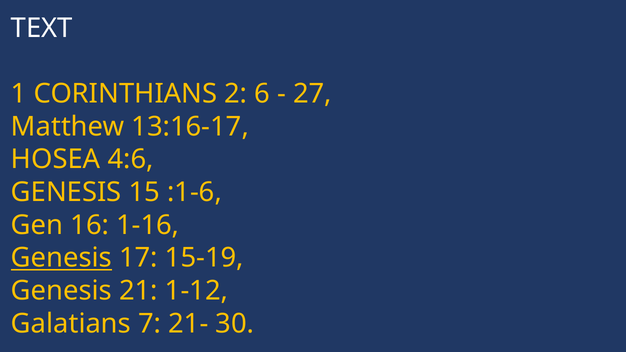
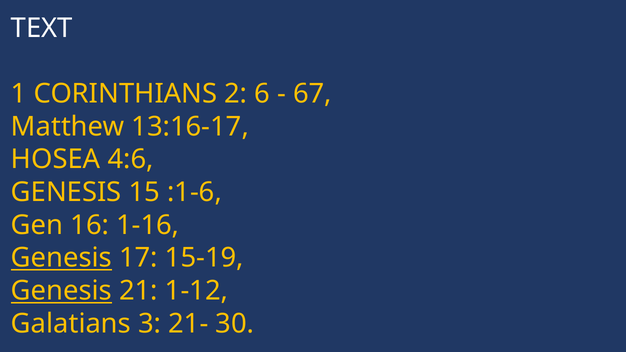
27: 27 -> 67 (312, 94)
Genesis underline: none -> present (61, 291)
7: 7 -> 3 (150, 324)
